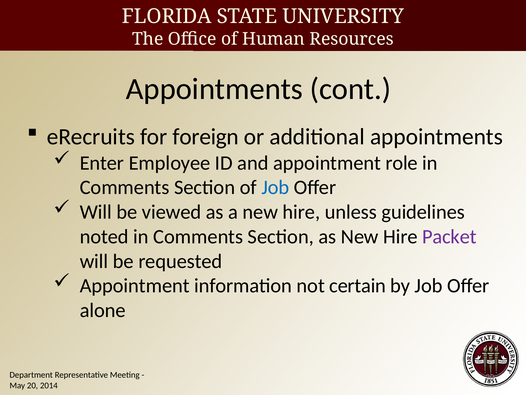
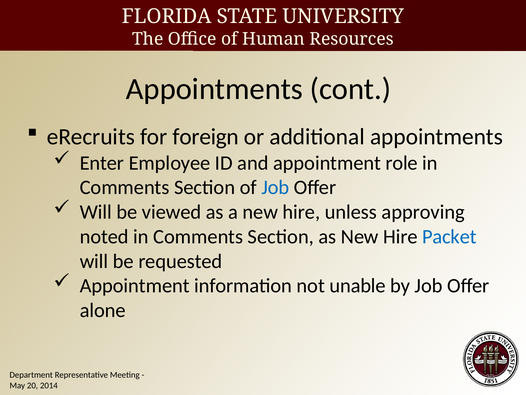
guidelines: guidelines -> approving (423, 212)
Packet colour: purple -> blue (449, 236)
certain: certain -> unable (358, 286)
